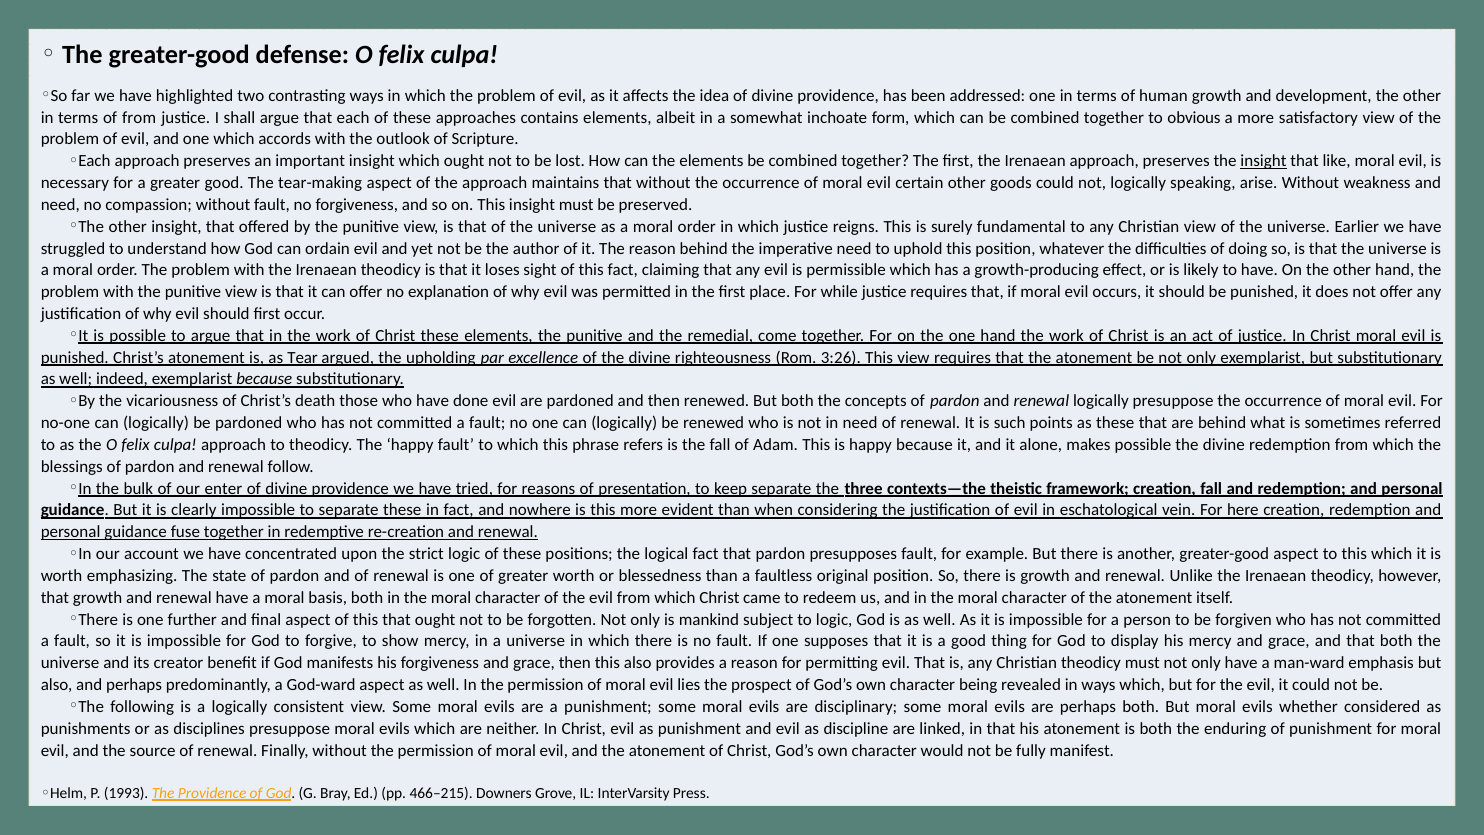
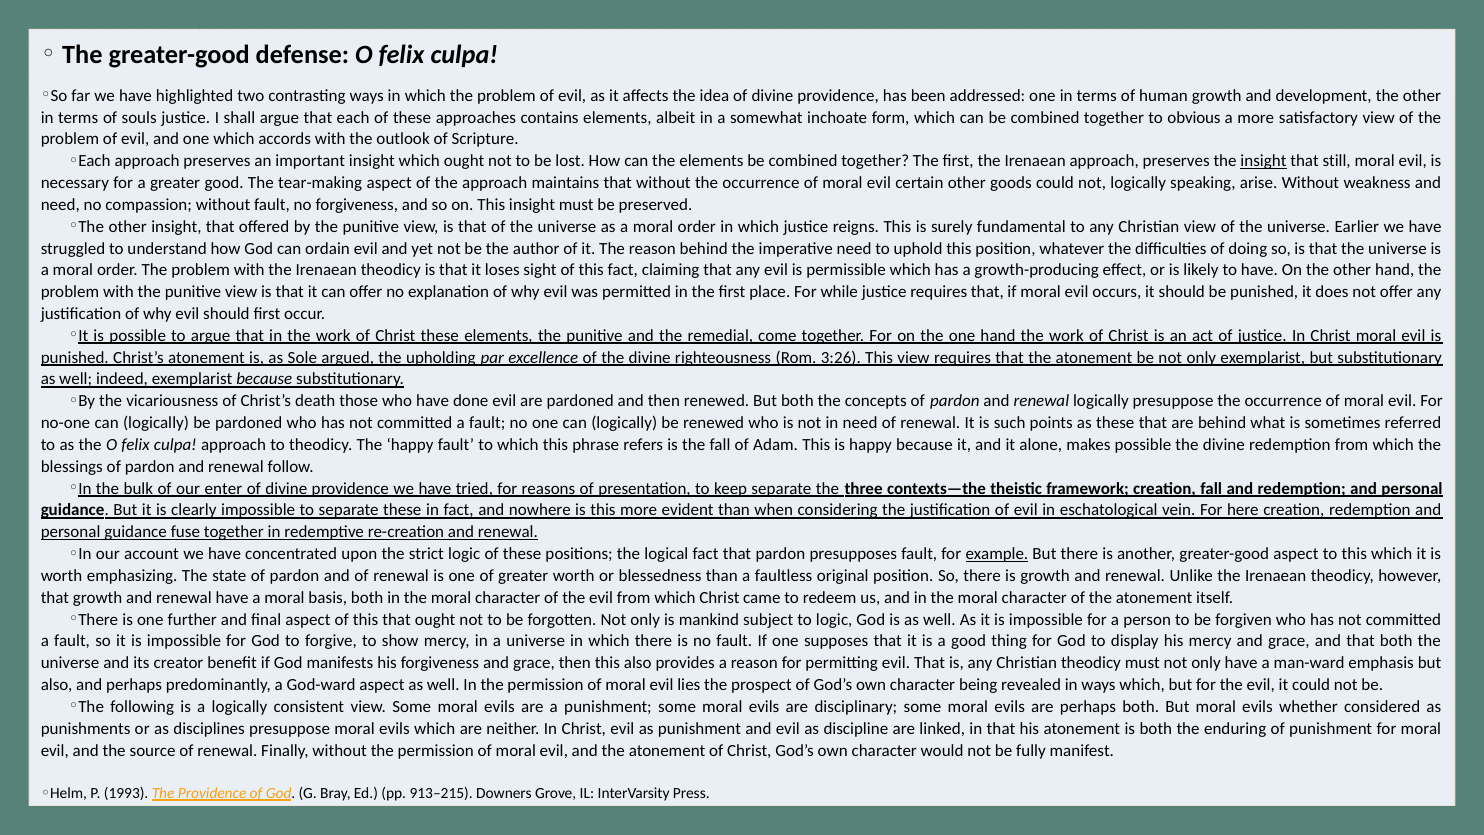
of from: from -> souls (139, 117)
like: like -> still (1337, 161)
Tear: Tear -> Sole (302, 357)
example underline: none -> present (997, 554)
466–215: 466–215 -> 913–215 (441, 793)
